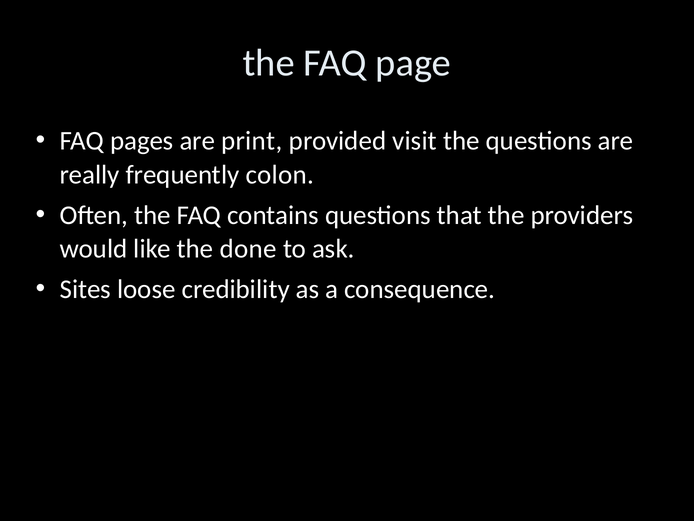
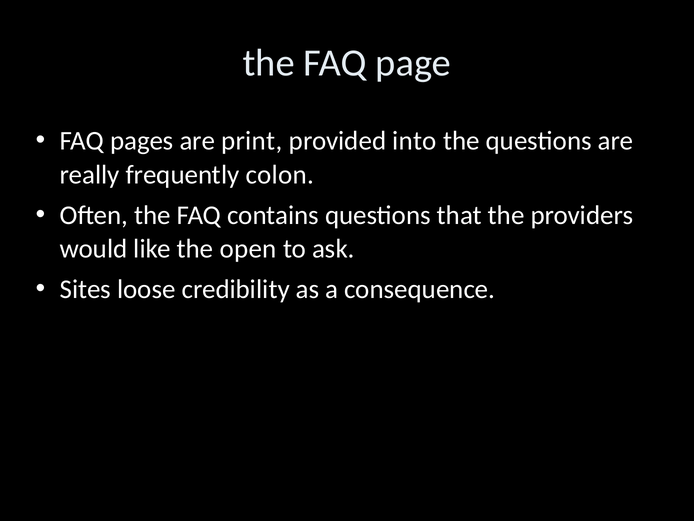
visit: visit -> into (415, 141)
done: done -> open (248, 249)
